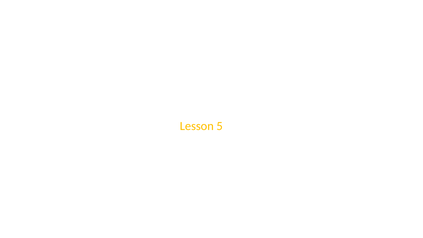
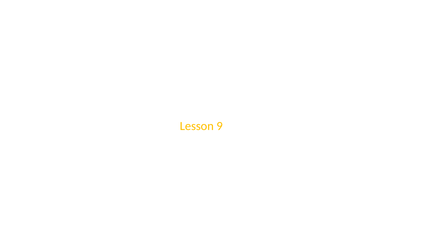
5: 5 -> 9 (220, 126)
